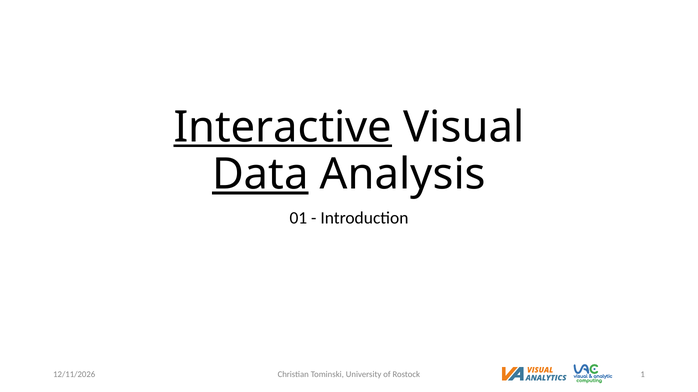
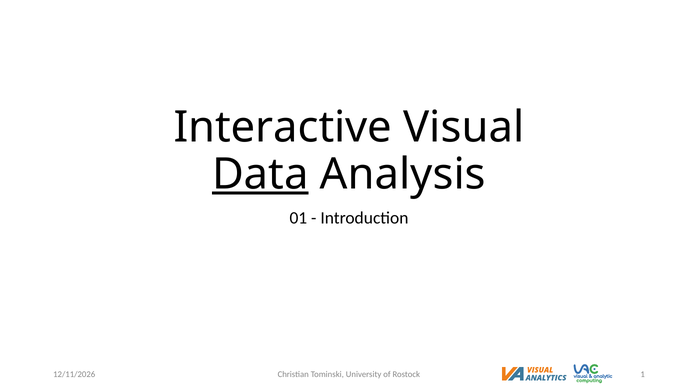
Interactive underline: present -> none (283, 127)
